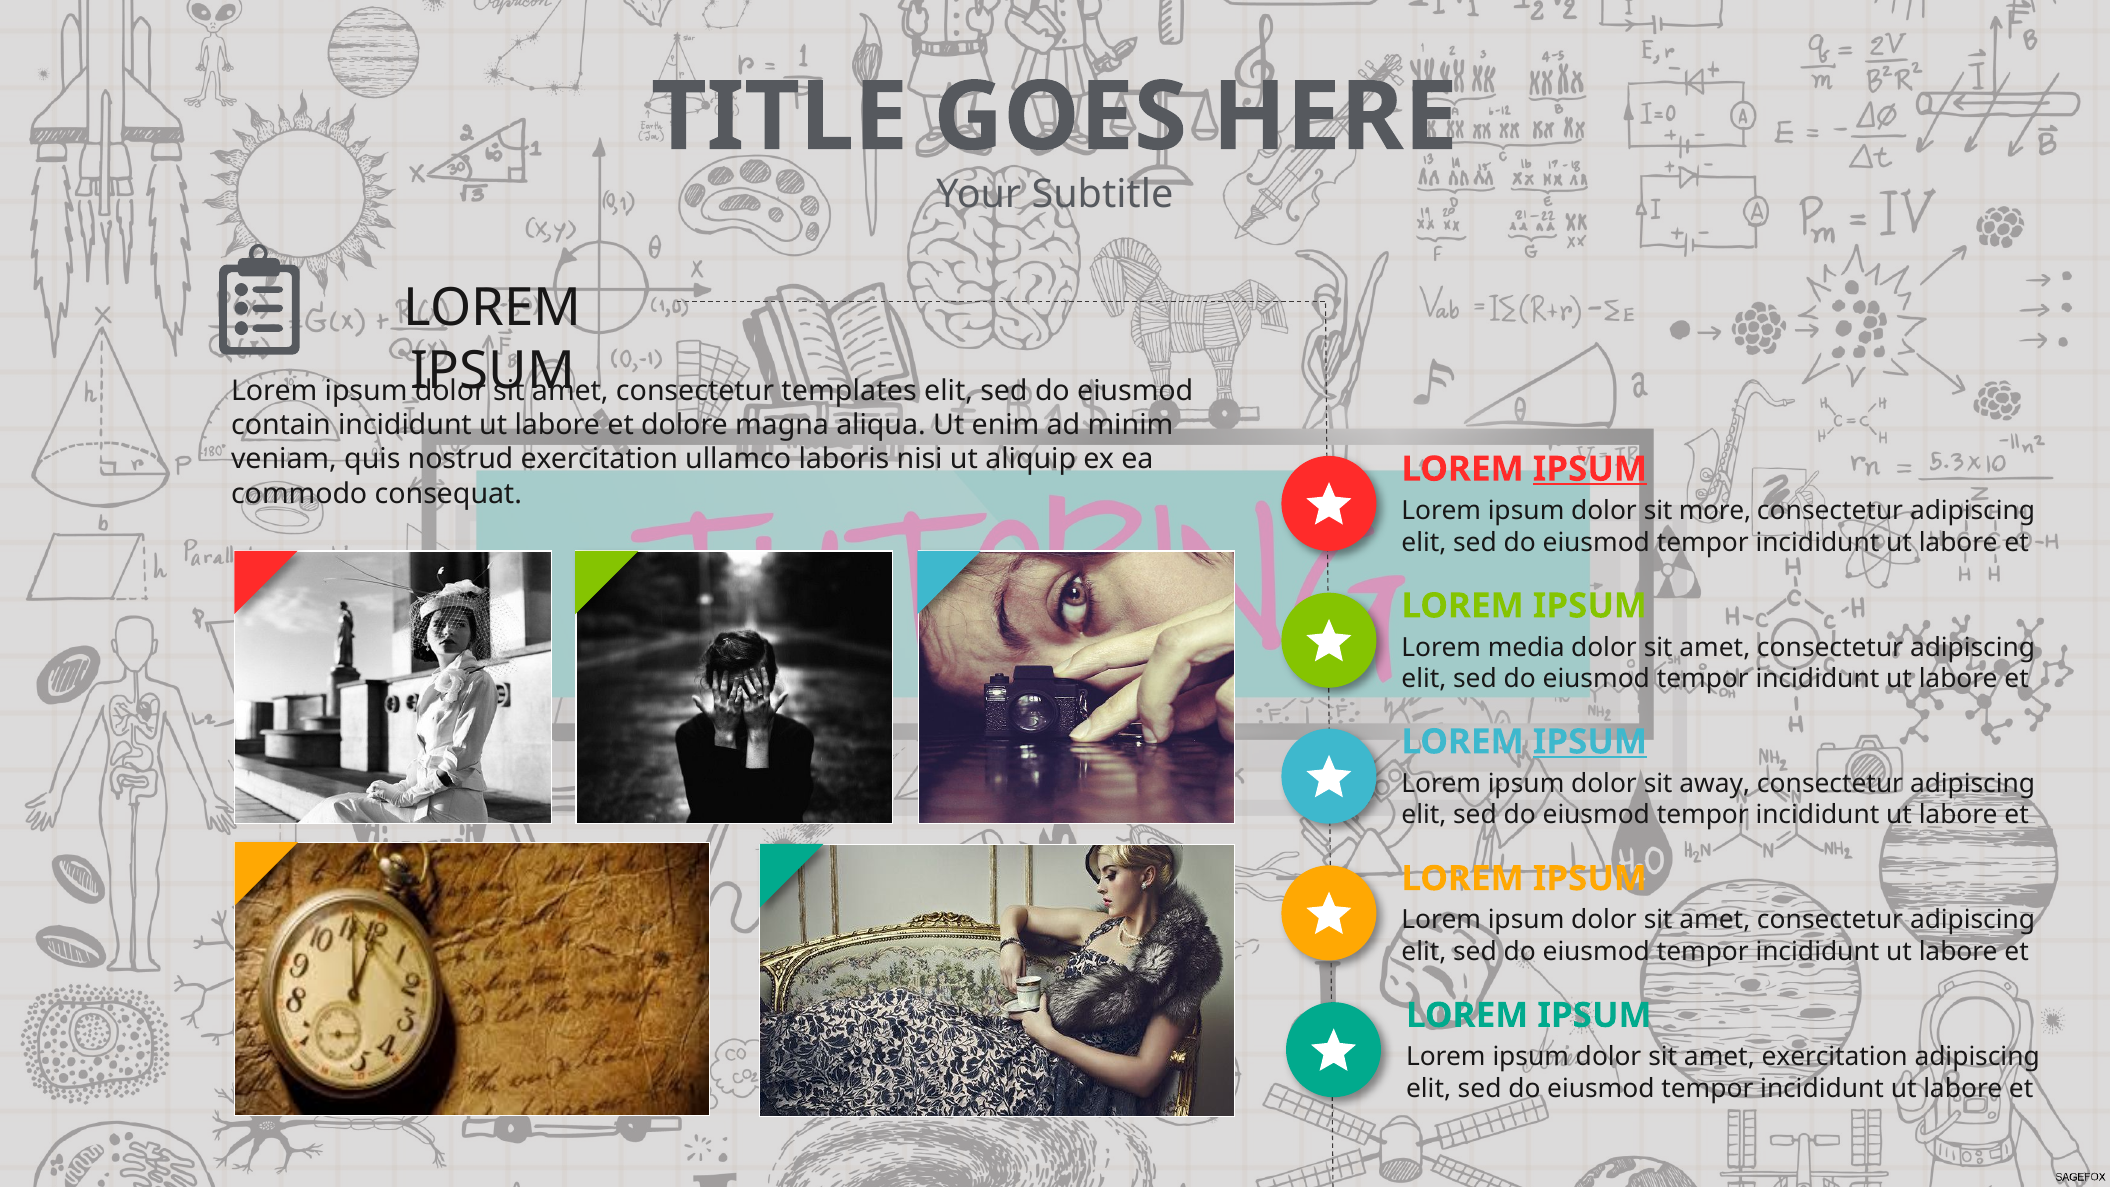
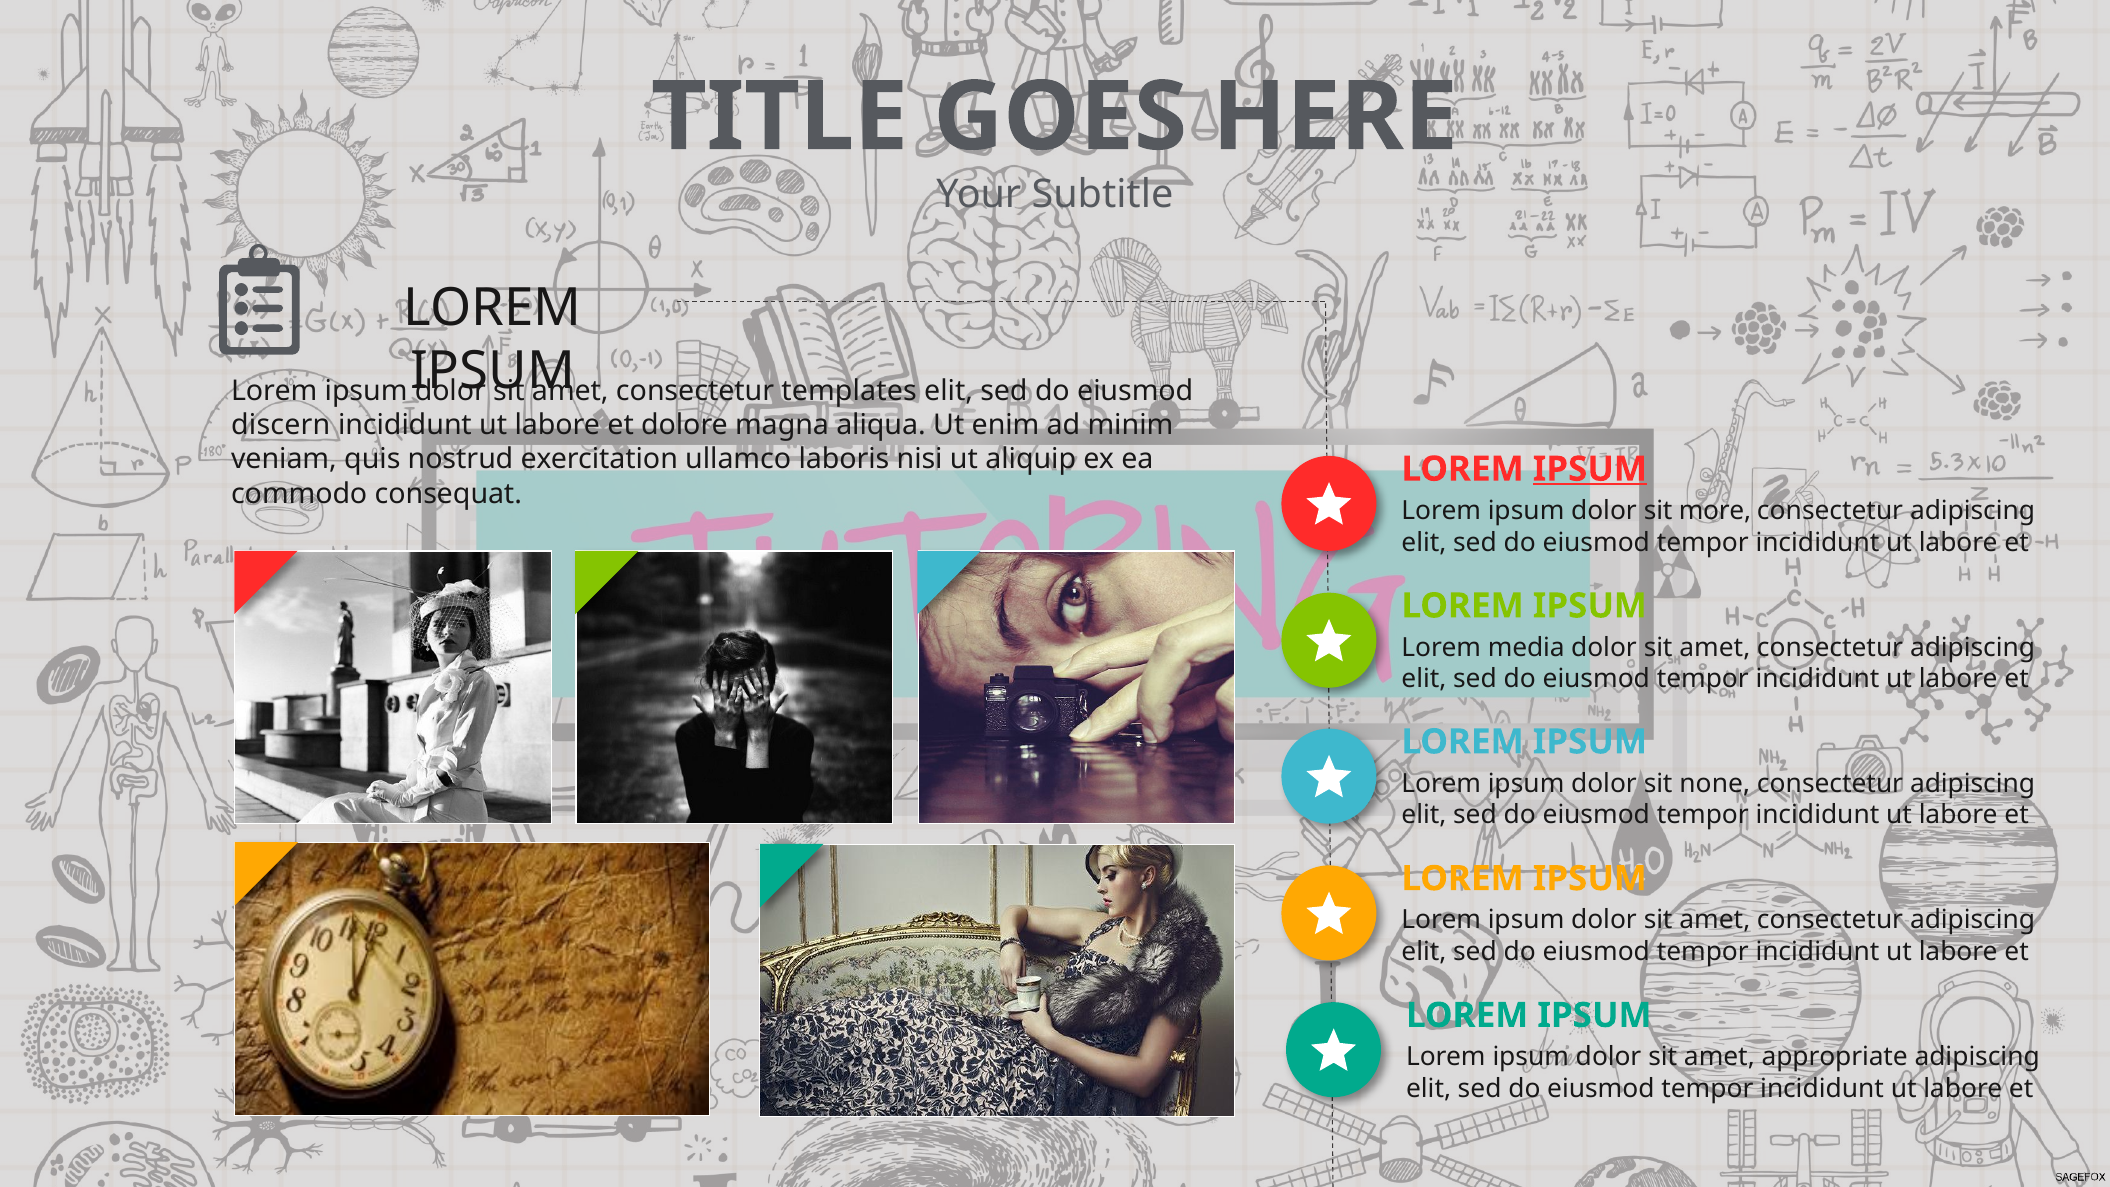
contain: contain -> discern (281, 425)
IPSUM underline: present -> none (1590, 742)
away: away -> none (1715, 783)
amet exercitation: exercitation -> appropriate (1835, 1057)
